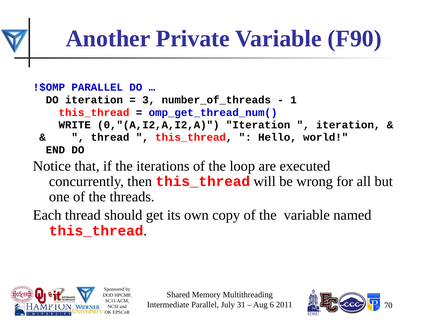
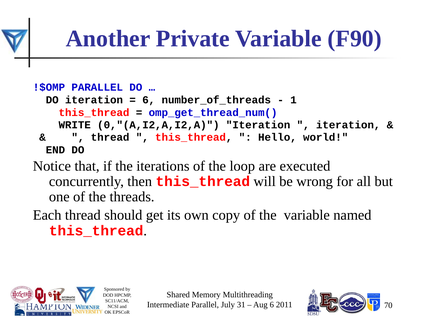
3: 3 -> 6 (149, 100)
